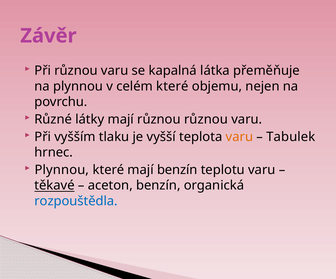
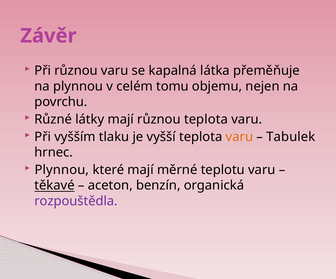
celém které: které -> tomu (172, 86)
různou různou: různou -> teplota (206, 120)
mají benzín: benzín -> měrné (177, 170)
rozpouštědla colour: blue -> purple (76, 202)
